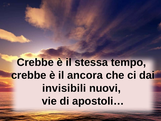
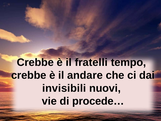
stessa: stessa -> fratelli (91, 62)
ancora: ancora -> andare (85, 75)
apostoli…: apostoli… -> procede… (98, 101)
